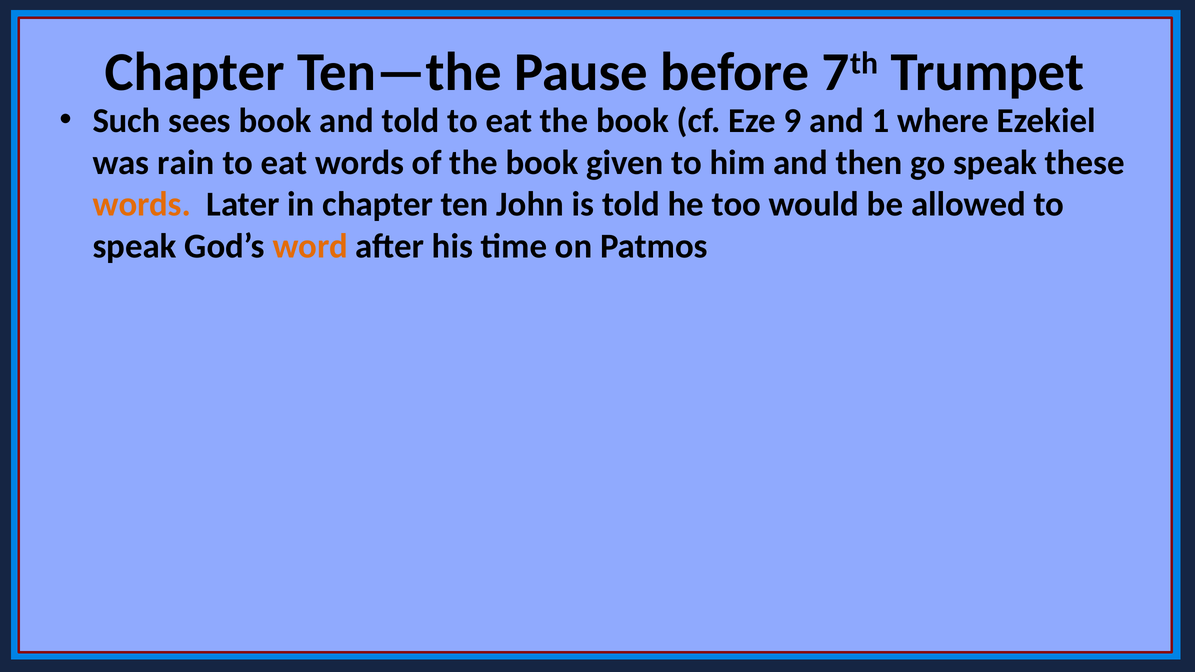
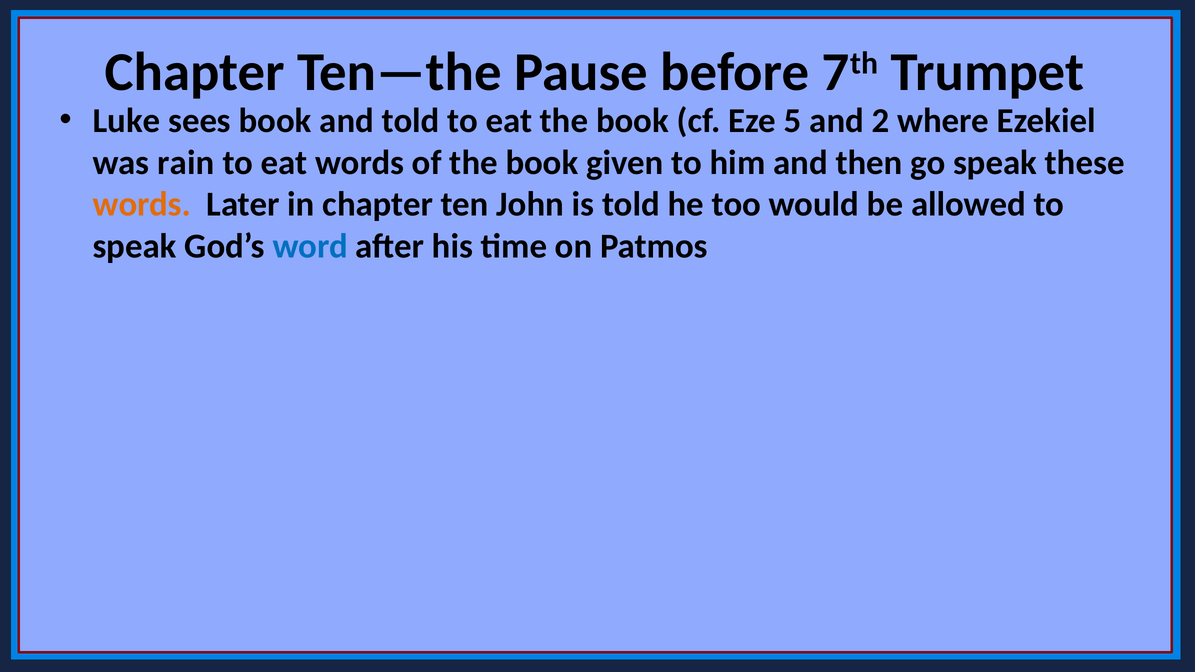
Such: Such -> Luke (126, 121)
9: 9 -> 5 (793, 121)
1: 1 -> 2 (881, 121)
word colour: orange -> blue (310, 246)
